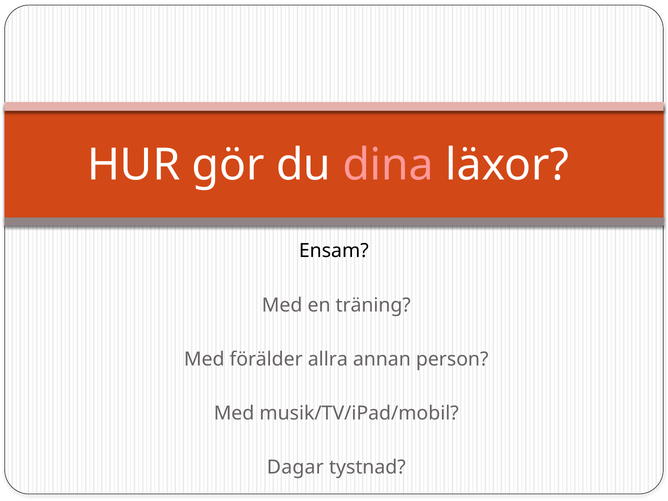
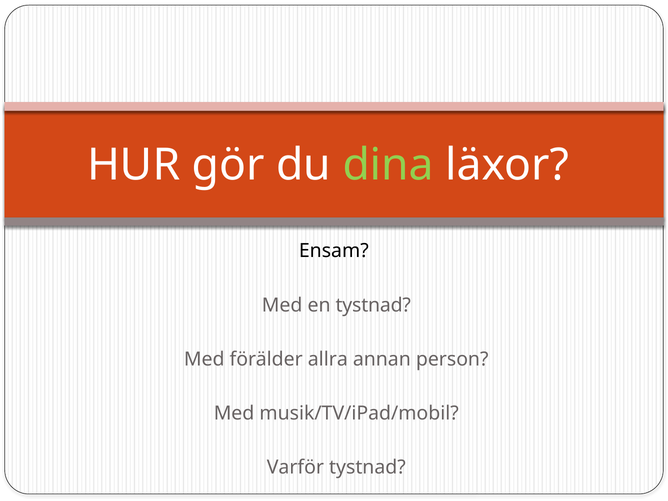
dina colour: pink -> light green (388, 165)
en träning: träning -> tystnad (373, 305)
Dagar: Dagar -> Varför (295, 467)
